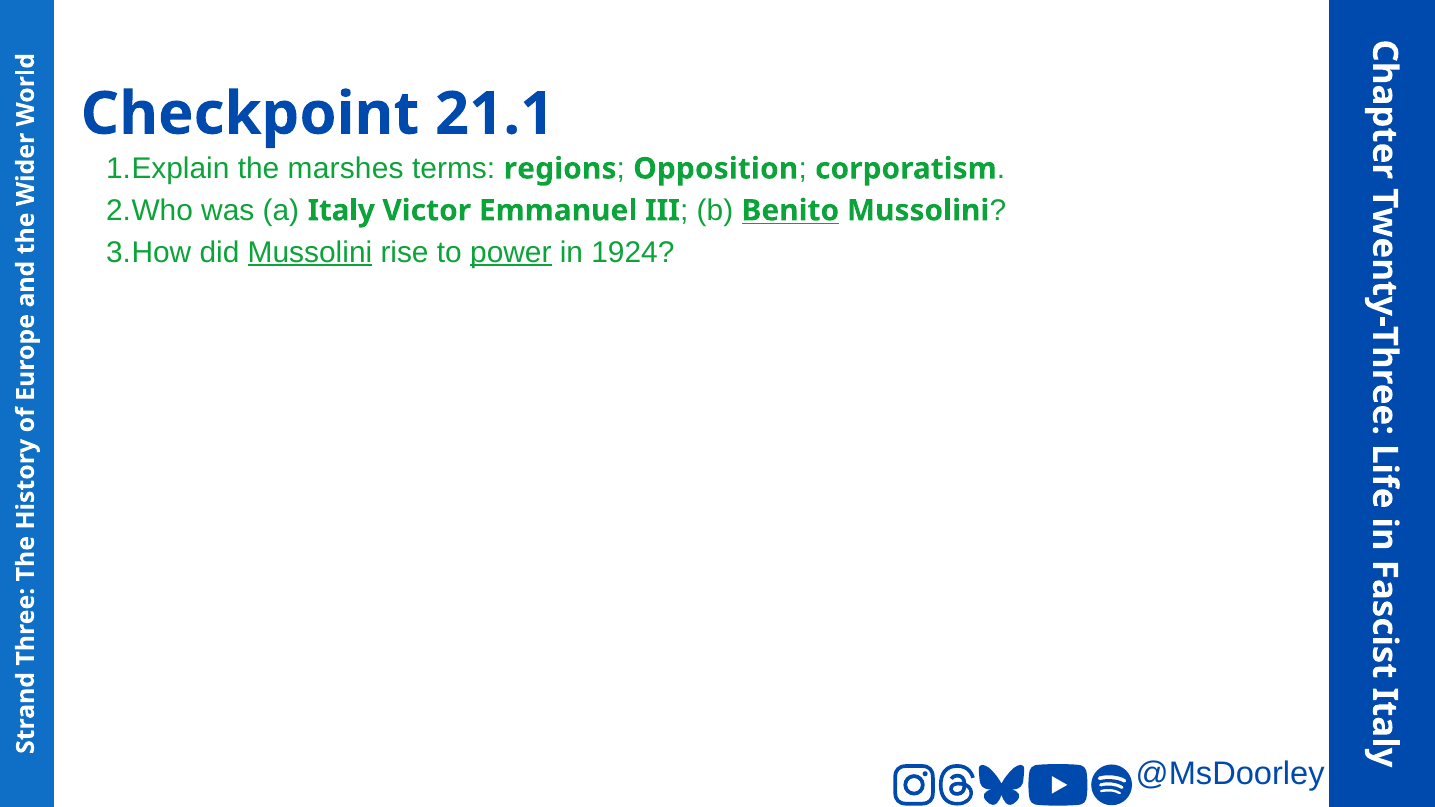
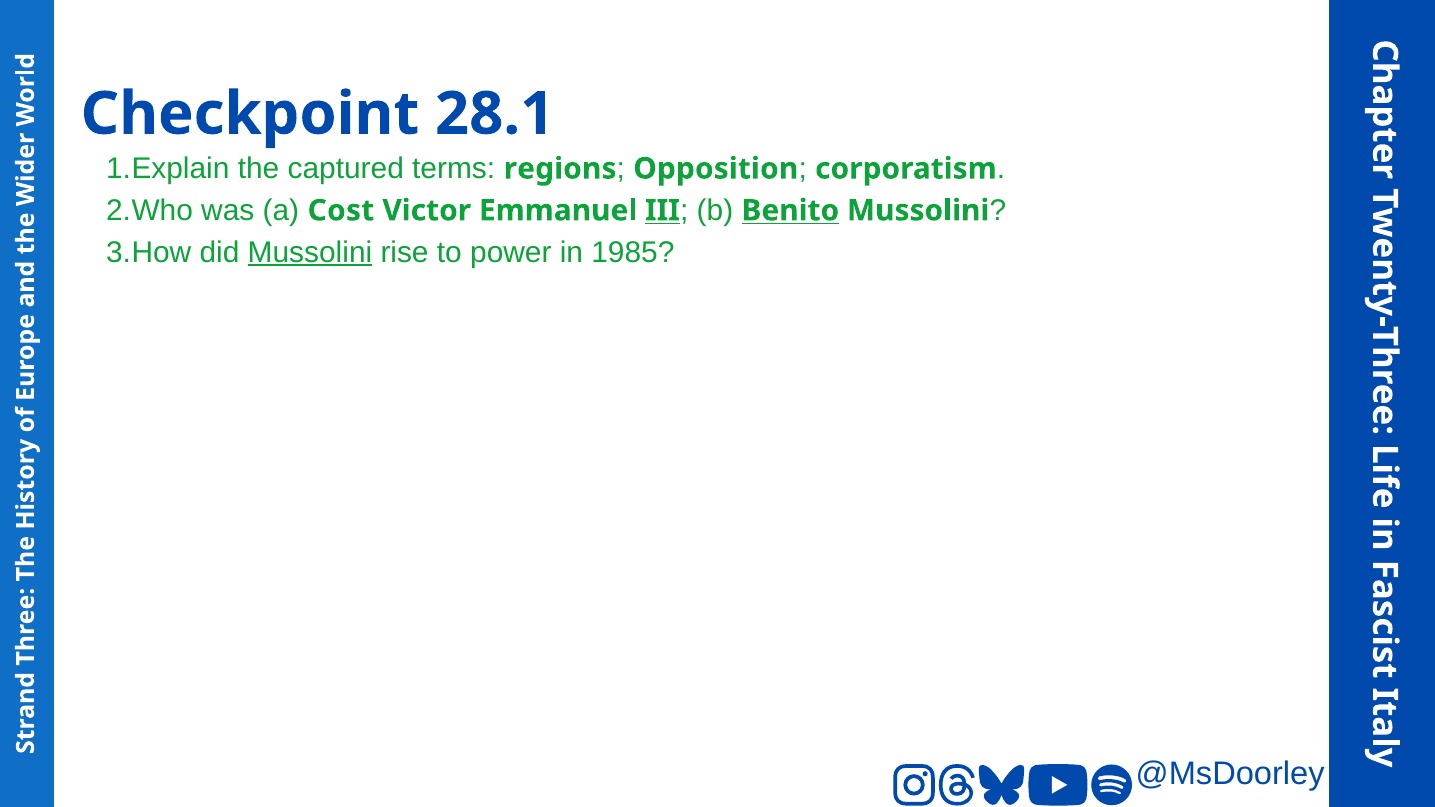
21.1: 21.1 -> 28.1 (495, 114)
marshes: marshes -> captured (346, 169)
Italy: Italy -> Cost (341, 211)
III underline: none -> present (662, 211)
power underline: present -> none (511, 252)
1924: 1924 -> 1985 (633, 252)
